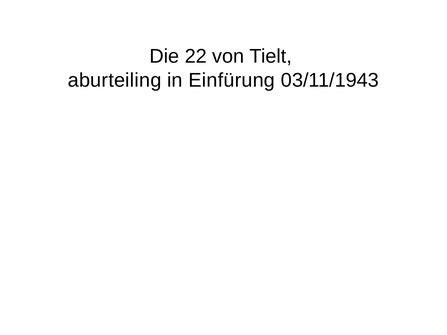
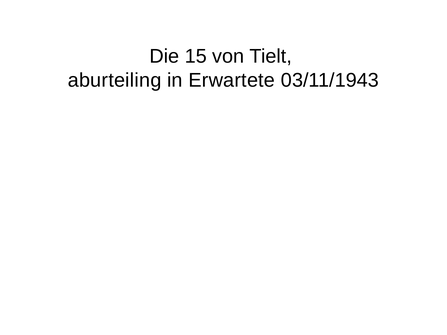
22: 22 -> 15 (196, 56)
Einfürung: Einfürung -> Erwartete (232, 80)
